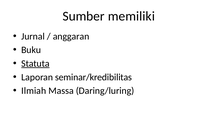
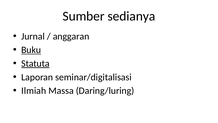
memiliki: memiliki -> sedianya (131, 16)
Buku underline: none -> present (31, 50)
seminar/kredibilitas: seminar/kredibilitas -> seminar/digitalisasi (93, 77)
